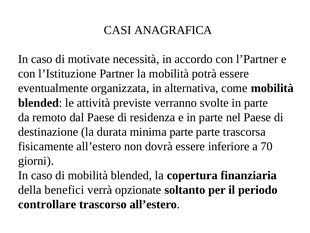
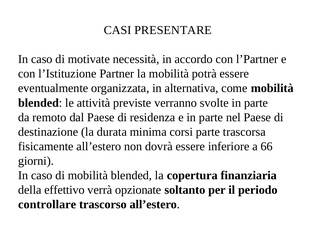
ANAGRAFICA: ANAGRAFICA -> PRESENTARE (173, 30)
minima parte: parte -> corsi (181, 131)
70: 70 -> 66 (267, 146)
benefici: benefici -> effettivo (65, 189)
